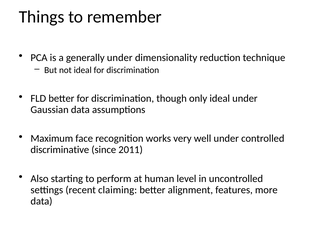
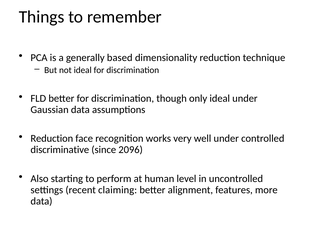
generally under: under -> based (120, 57)
Maximum: Maximum -> Reduction (52, 138)
2011: 2011 -> 2096 (131, 150)
